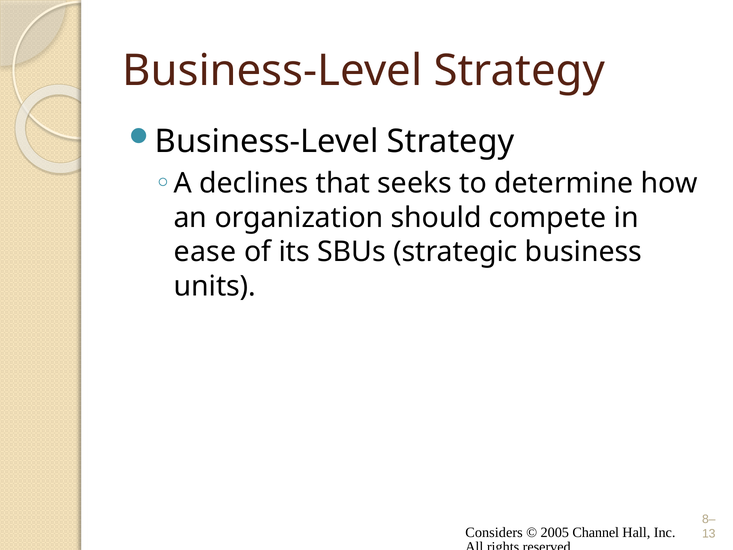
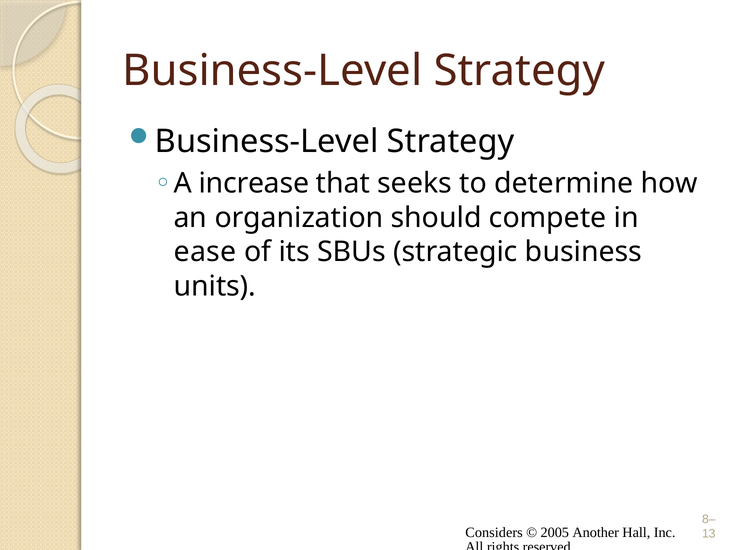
declines: declines -> increase (254, 183)
Channel: Channel -> Another (596, 532)
